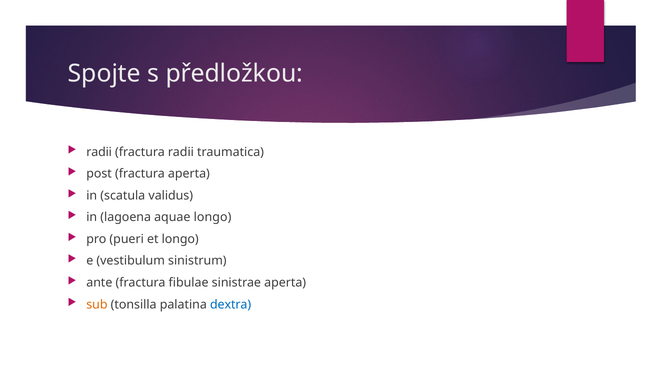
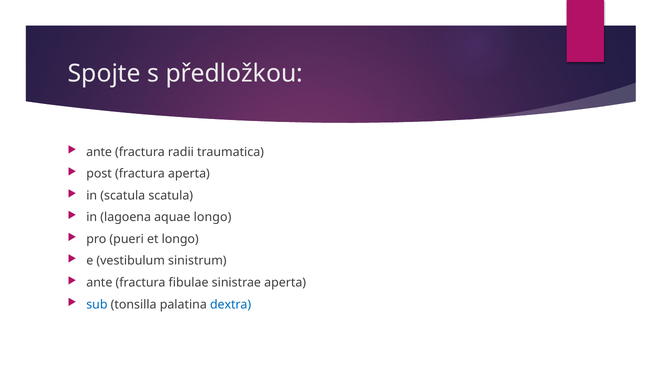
radii: radii -> ante (99, 152)
scatula validus: validus -> scatula (171, 196)
sub colour: orange -> blue (97, 305)
